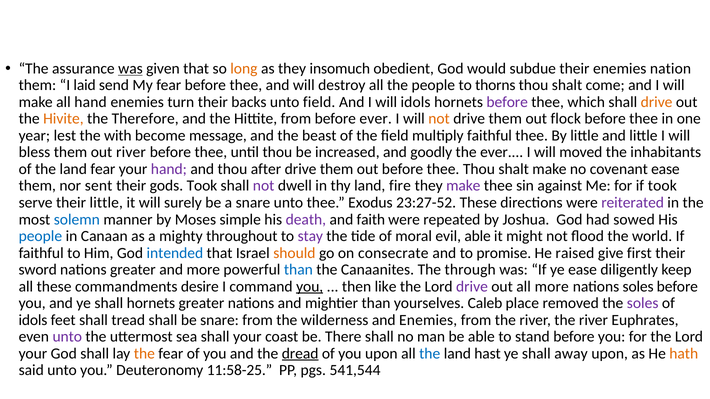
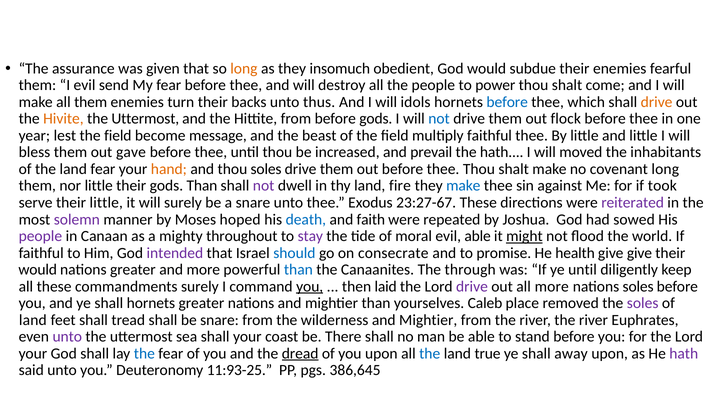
was underline: present -> none (130, 69)
nation: nation -> fearful (671, 69)
I laid: laid -> evil (85, 85)
thorns: thorns -> power (495, 85)
all hand: hand -> them (91, 102)
unto field: field -> thus (319, 102)
before colour: purple -> blue (507, 102)
Therefore: Therefore -> Uttermost (145, 119)
before ever: ever -> gods (376, 119)
not colour: orange -> blue (439, 119)
lest the with: with -> field (118, 136)
out river: river -> gave (131, 153)
goodly: goodly -> prevail (431, 153)
the ever: ever -> hath (502, 153)
hand colour: purple -> orange (169, 169)
thou after: after -> soles (266, 169)
covenant ease: ease -> long (665, 169)
nor sent: sent -> little (99, 186)
gods Took: Took -> Than (202, 186)
make colour: purple -> blue (463, 186)
23:27-52: 23:27-52 -> 23:27-67 (426, 203)
solemn colour: blue -> purple (77, 220)
simple: simple -> hoped (240, 220)
death colour: purple -> blue (306, 220)
people colour: blue -> purple (40, 236)
might underline: none -> present (524, 236)
intended colour: blue -> purple (175, 253)
should colour: orange -> blue (294, 253)
raised: raised -> health (575, 253)
give first: first -> give (639, 253)
sword: sword -> would (38, 270)
ye ease: ease -> until (583, 270)
commandments desire: desire -> surely (200, 287)
like: like -> laid (386, 287)
idols: idols -> land (33, 320)
wilderness and Enemies: Enemies -> Mightier (428, 320)
the colour: orange -> blue (144, 354)
hast: hast -> true (488, 354)
hath colour: orange -> purple (684, 354)
11:58-25: 11:58-25 -> 11:93-25 (239, 371)
541,544: 541,544 -> 386,645 (355, 371)
